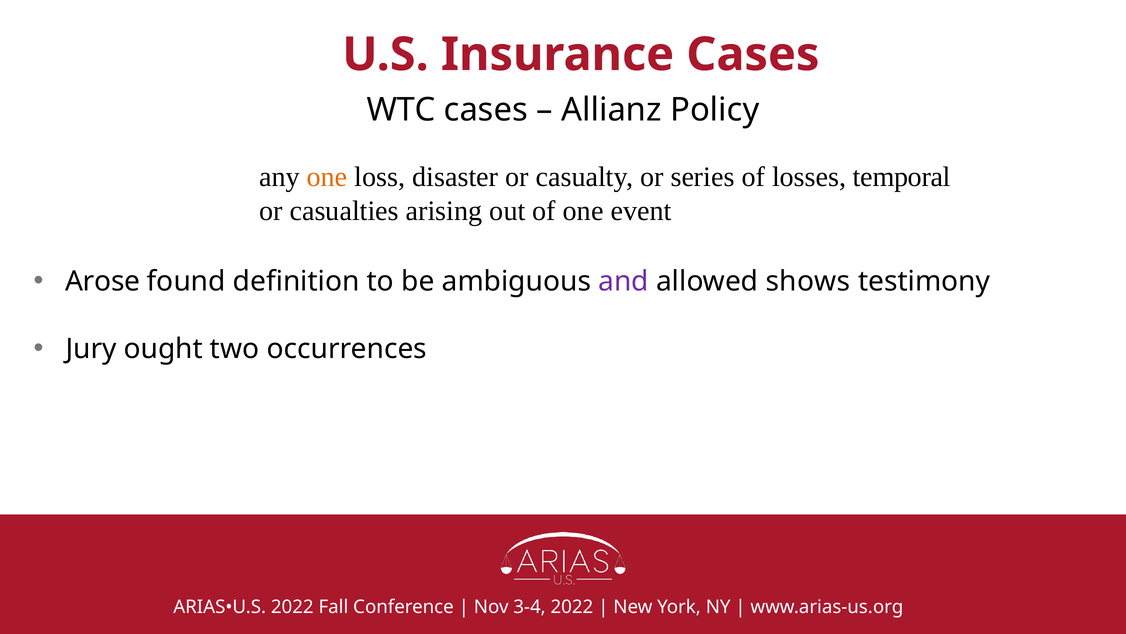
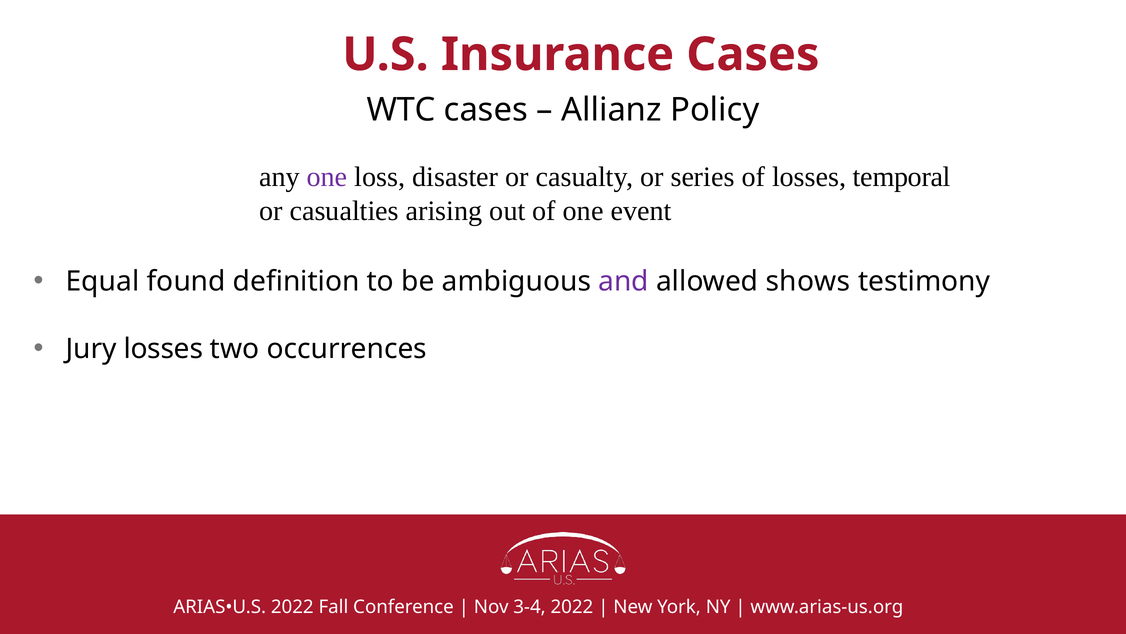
one colour: orange -> purple (327, 177)
Arose: Arose -> Equal (103, 281)
Jury ought: ought -> losses (163, 349)
